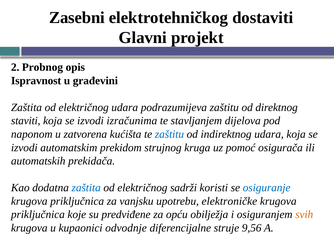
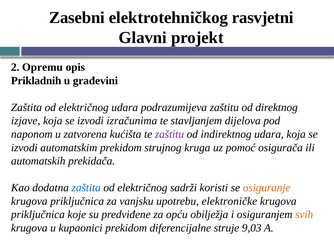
dostaviti: dostaviti -> rasvjetni (263, 18)
Probnog: Probnog -> Opremu (42, 67)
Ispravnost: Ispravnost -> Prikladnih (36, 80)
staviti: staviti -> izjave (26, 121)
zaštitu colour: blue -> purple (169, 134)
osiguranje colour: blue -> orange (267, 187)
kupaonici odvodnje: odvodnje -> prekidom (126, 227)
9,56: 9,56 -> 9,03 (252, 227)
